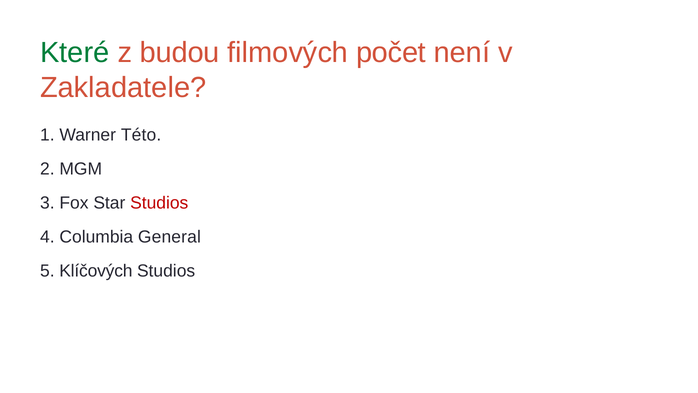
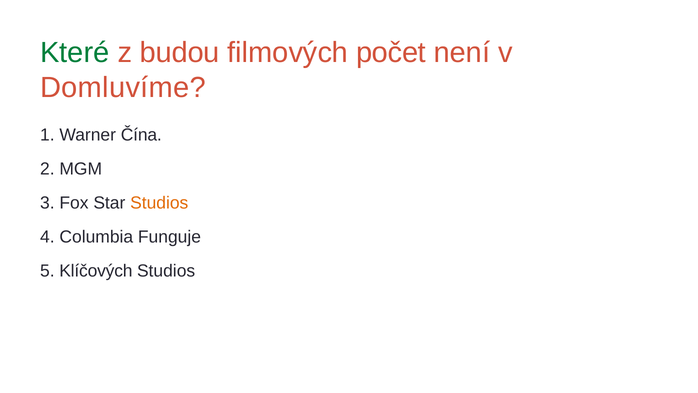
Zakladatele: Zakladatele -> Domluvíme (123, 87)
Této: Této -> Čína (141, 135)
Studios colour: red -> orange (159, 203)
General: General -> Funguje (169, 237)
